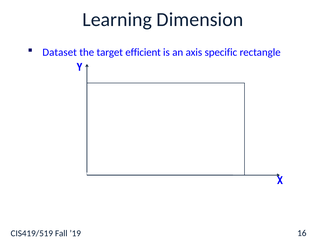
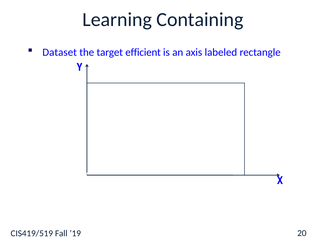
Dimension: Dimension -> Containing (200, 20)
specific: specific -> labeled (221, 52)
16: 16 -> 20 (302, 234)
